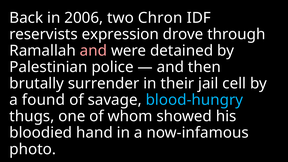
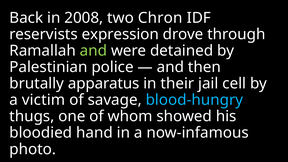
2006: 2006 -> 2008 (84, 18)
and colour: pink -> light green (93, 51)
surrender: surrender -> apparatus (104, 84)
found: found -> victim (43, 100)
